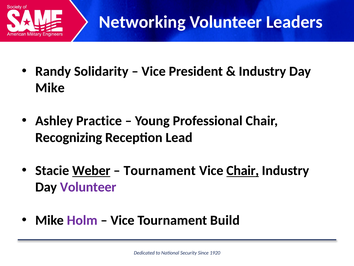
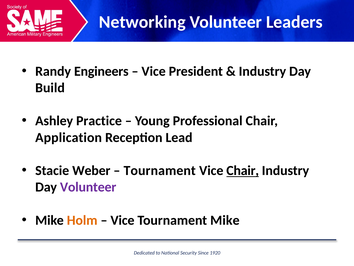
Solidarity: Solidarity -> Engineers (101, 71)
Mike: Mike -> Build (50, 88)
Recognizing: Recognizing -> Application (69, 137)
Weber underline: present -> none (91, 170)
Holm colour: purple -> orange (82, 220)
Tournament Build: Build -> Mike (225, 220)
